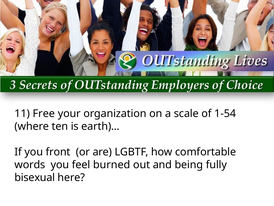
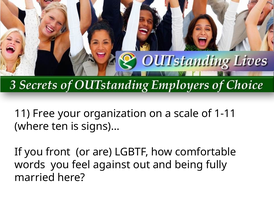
1-54: 1-54 -> 1-11 (225, 113)
earth)…: earth)… -> signs)… (100, 126)
burned: burned -> against (112, 164)
bisexual: bisexual -> married (35, 177)
